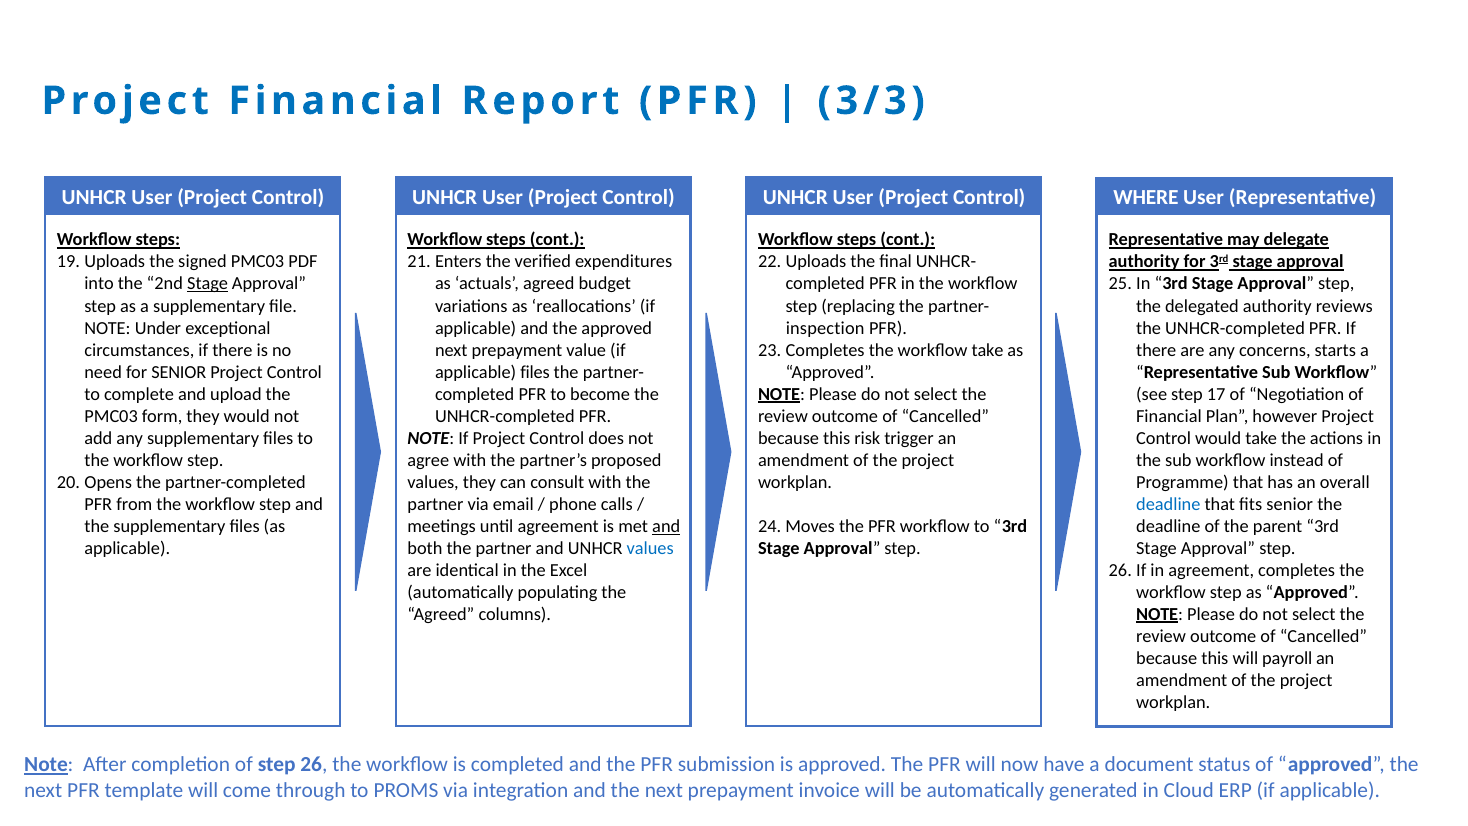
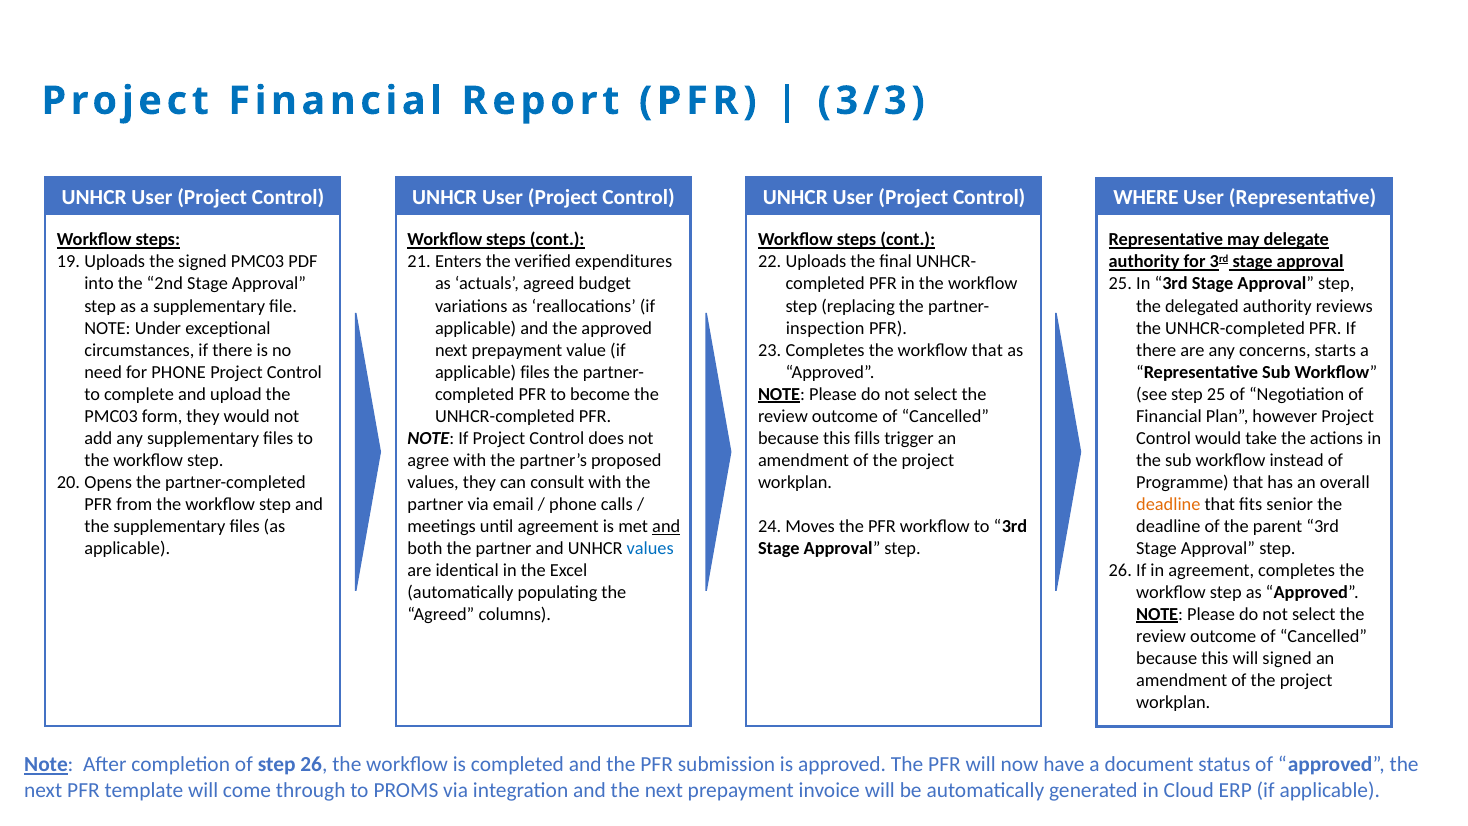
Stage underline: present -> none (208, 284)
workflow take: take -> that (987, 350)
for SENIOR: SENIOR -> PHONE (179, 372)
17: 17 -> 25 (1216, 394)
risk: risk -> fills (867, 438)
deadline colour: blue -> orange (1168, 504)
will payroll: payroll -> signed (1287, 658)
